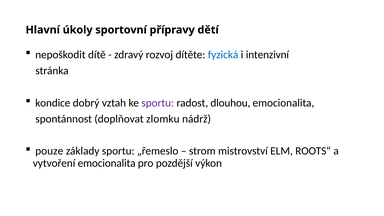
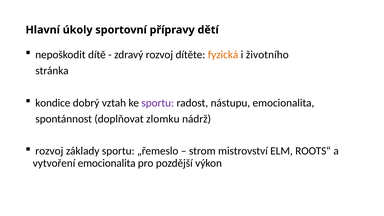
fyzická colour: blue -> orange (223, 55)
intenzivní: intenzivní -> životního (267, 55)
dlouhou: dlouhou -> nástupu (230, 103)
pouze: pouze -> rozvoj (49, 151)
